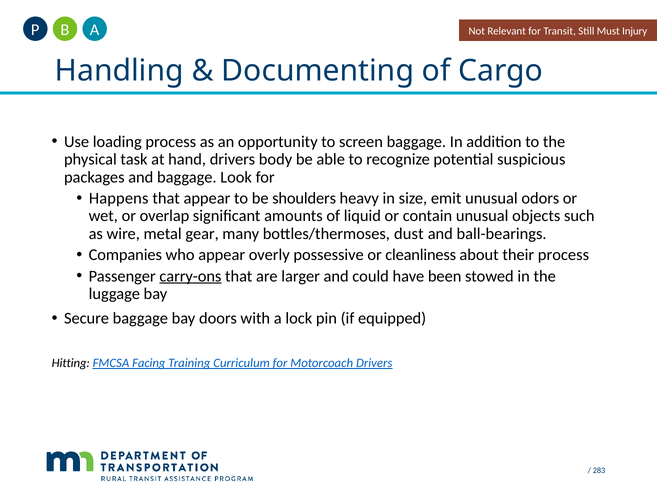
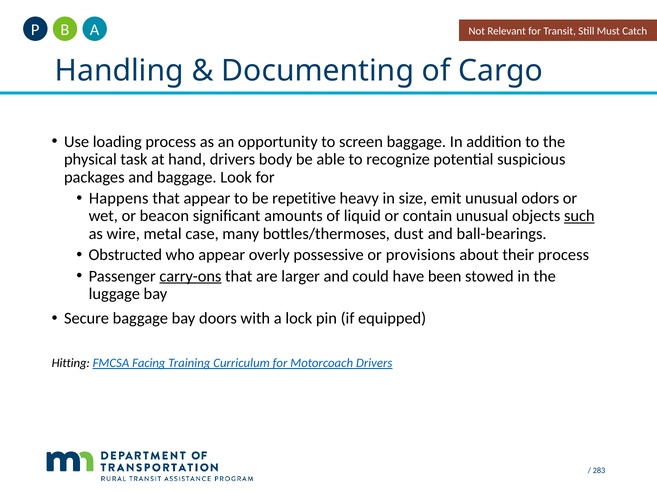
Injury: Injury -> Catch (635, 31)
shoulders: shoulders -> repetitive (304, 198)
overlap: overlap -> beacon (164, 216)
such underline: none -> present (579, 216)
gear: gear -> case (202, 234)
Companies: Companies -> Obstructed (125, 255)
cleanliness: cleanliness -> provisions (421, 255)
